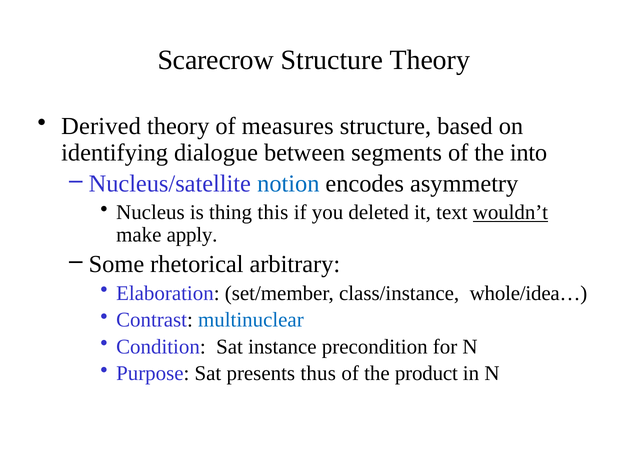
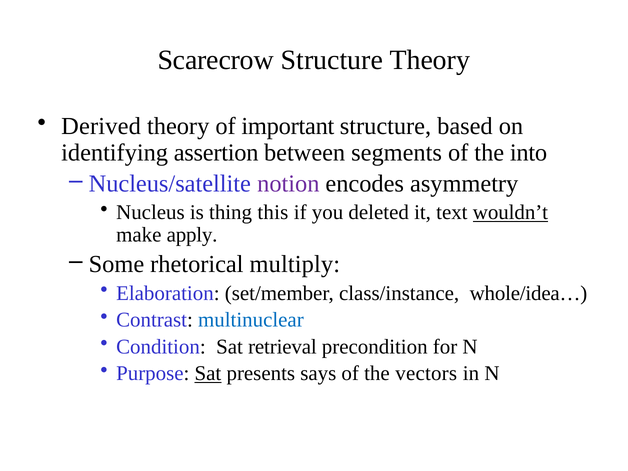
measures: measures -> important (288, 126)
dialogue: dialogue -> assertion (216, 152)
notion colour: blue -> purple (288, 184)
arbitrary: arbitrary -> multiply (295, 264)
instance: instance -> retrieval (282, 347)
Sat underline: none -> present (208, 373)
thus: thus -> says (318, 373)
product: product -> vectors (426, 373)
